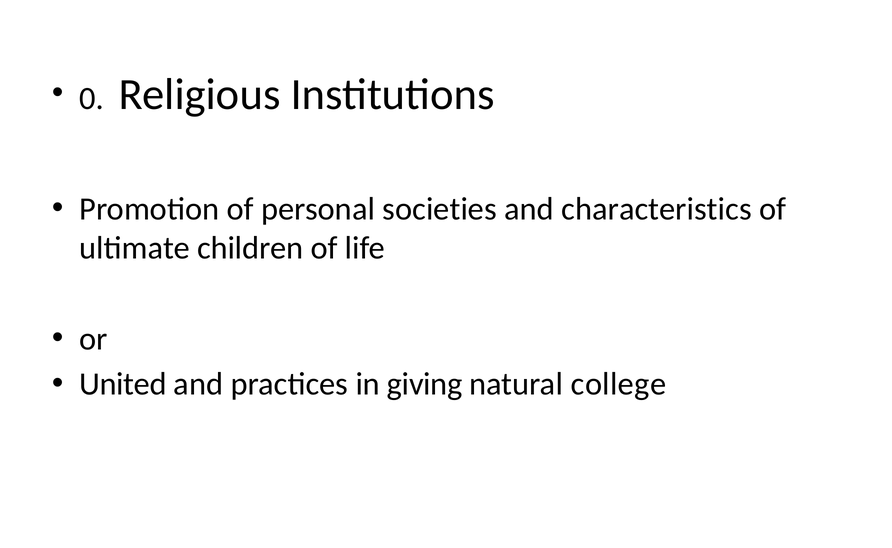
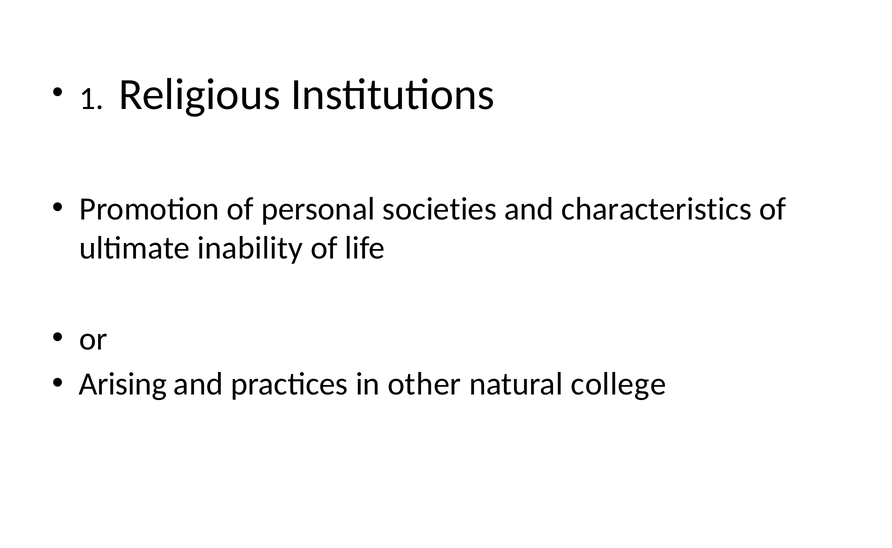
0: 0 -> 1 (92, 98)
children: children -> inability (250, 248)
United: United -> Arising (123, 384)
giving: giving -> other (424, 384)
